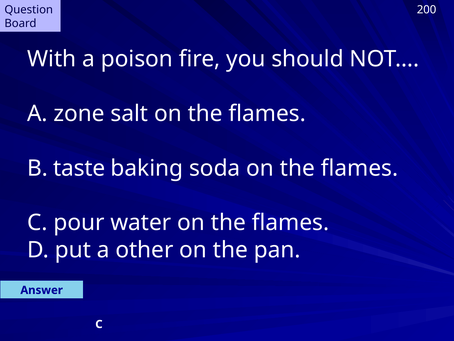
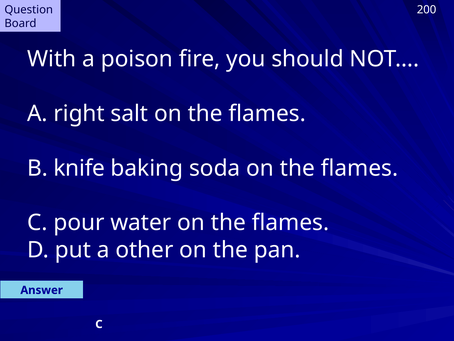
zone: zone -> right (79, 114)
taste: taste -> knife (79, 168)
